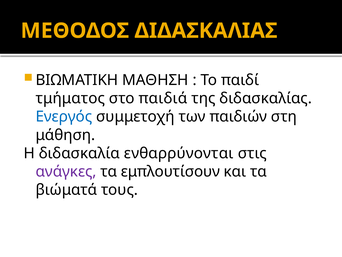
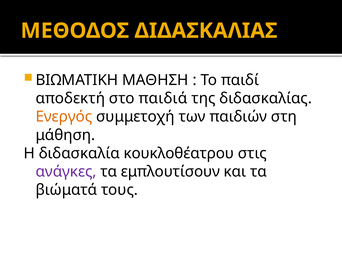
τμήματος: τμήματος -> αποδεκτή (70, 98)
Ενεργός colour: blue -> orange (64, 116)
ενθαρρύνονται: ενθαρρύνονται -> κουκλοθέατρου (179, 153)
